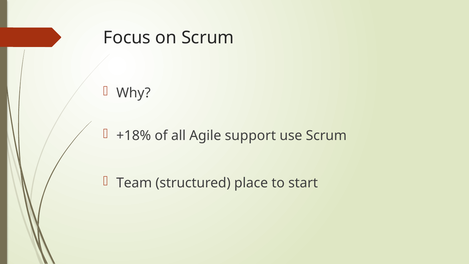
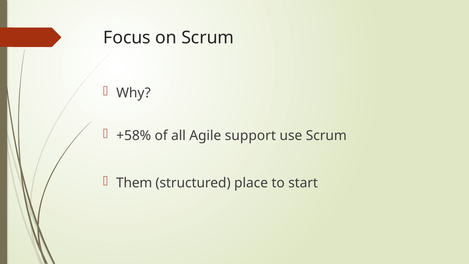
+18%: +18% -> +58% (134, 136)
Team: Team -> Them (134, 183)
